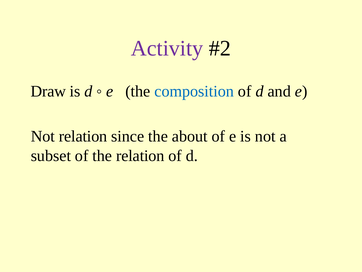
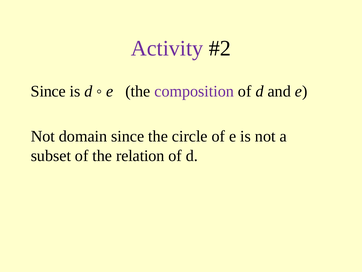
Draw: Draw -> Since (48, 91)
composition colour: blue -> purple (194, 91)
Not relation: relation -> domain (83, 136)
about: about -> circle (190, 136)
